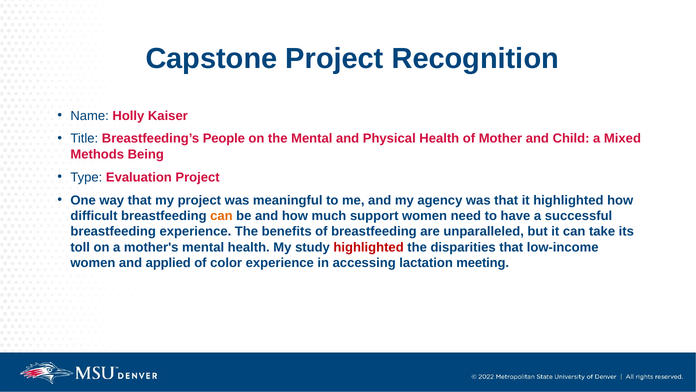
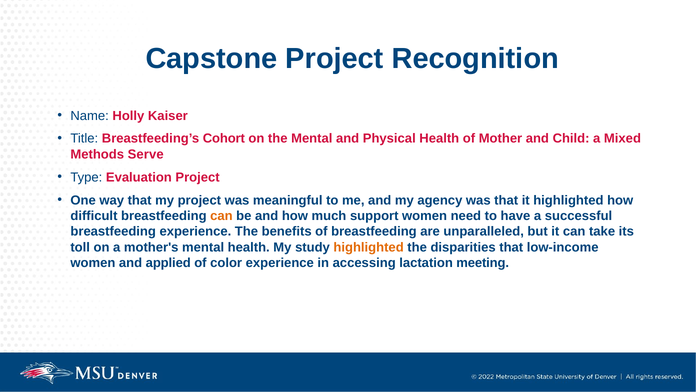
People: People -> Cohort (224, 138)
Being: Being -> Serve (146, 154)
highlighted colour: red -> orange (369, 247)
